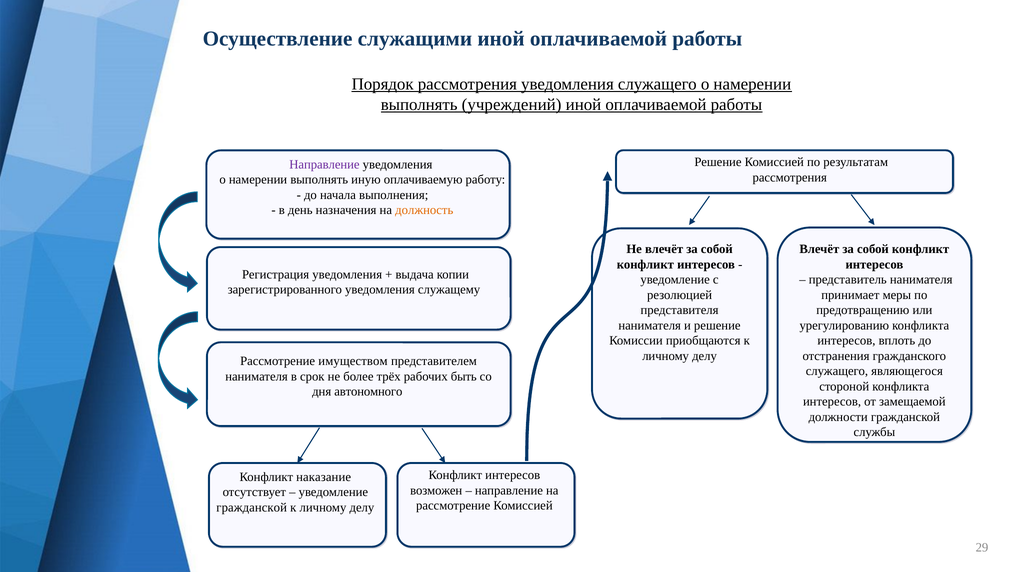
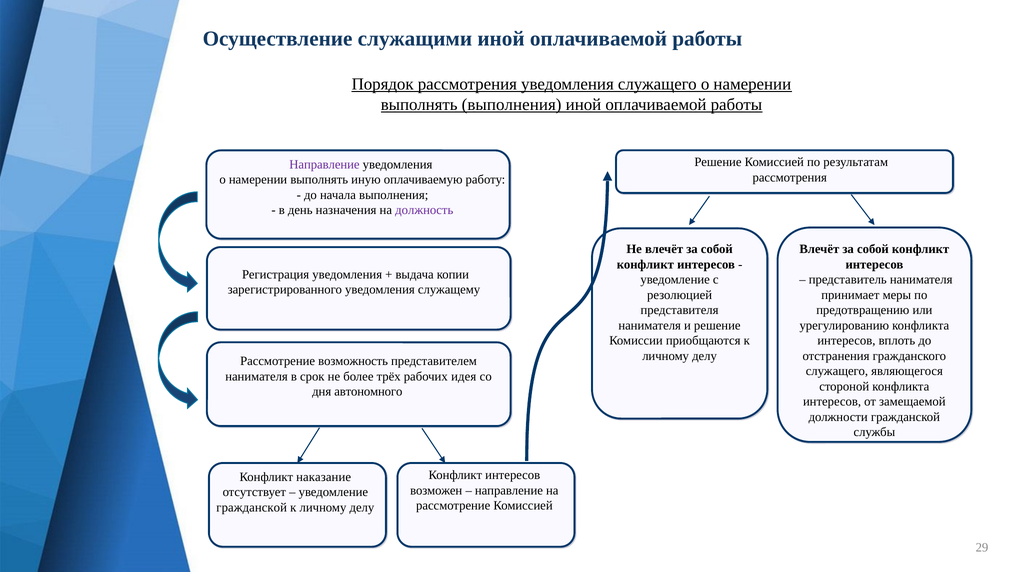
выполнять учреждений: учреждений -> выполнения (512, 104)
должность colour: orange -> purple (424, 210)
имуществом: имуществом -> возможность (353, 361)
быть: быть -> идея (464, 376)
